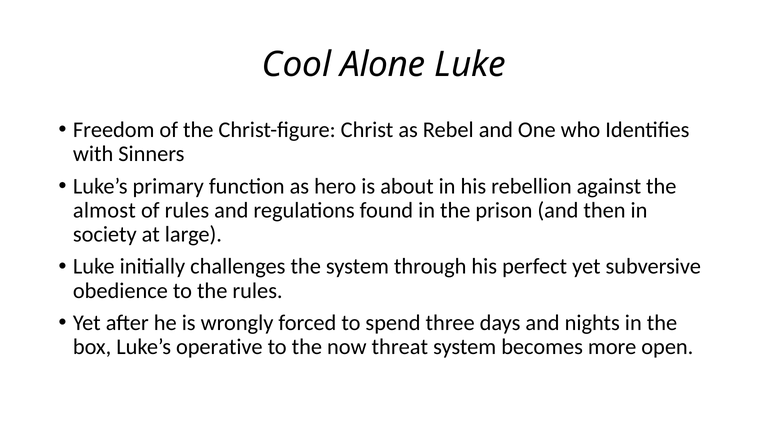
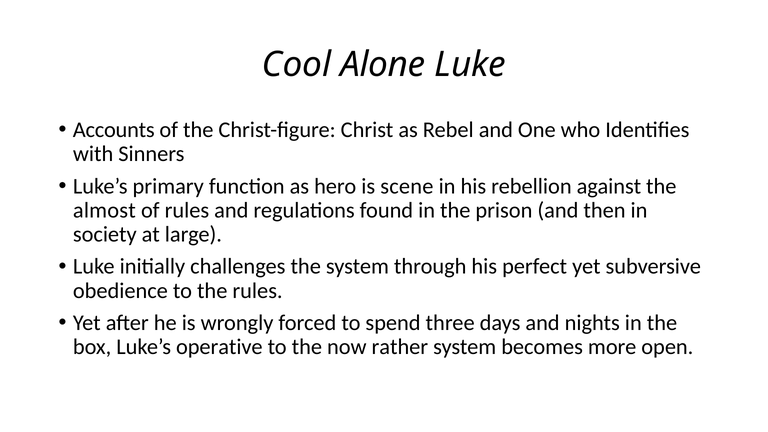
Freedom: Freedom -> Accounts (114, 130)
about: about -> scene (407, 186)
threat: threat -> rather (400, 347)
